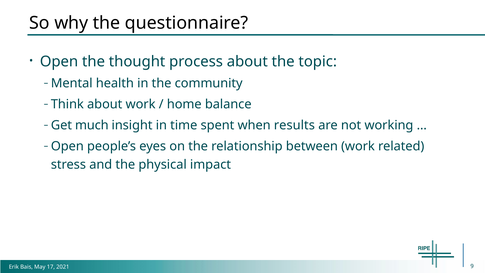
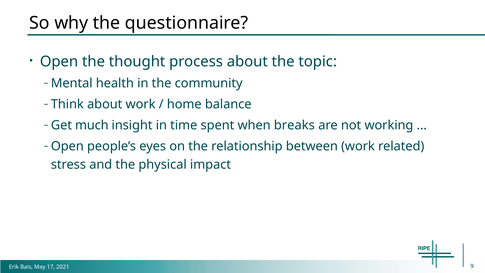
results: results -> breaks (294, 125)
